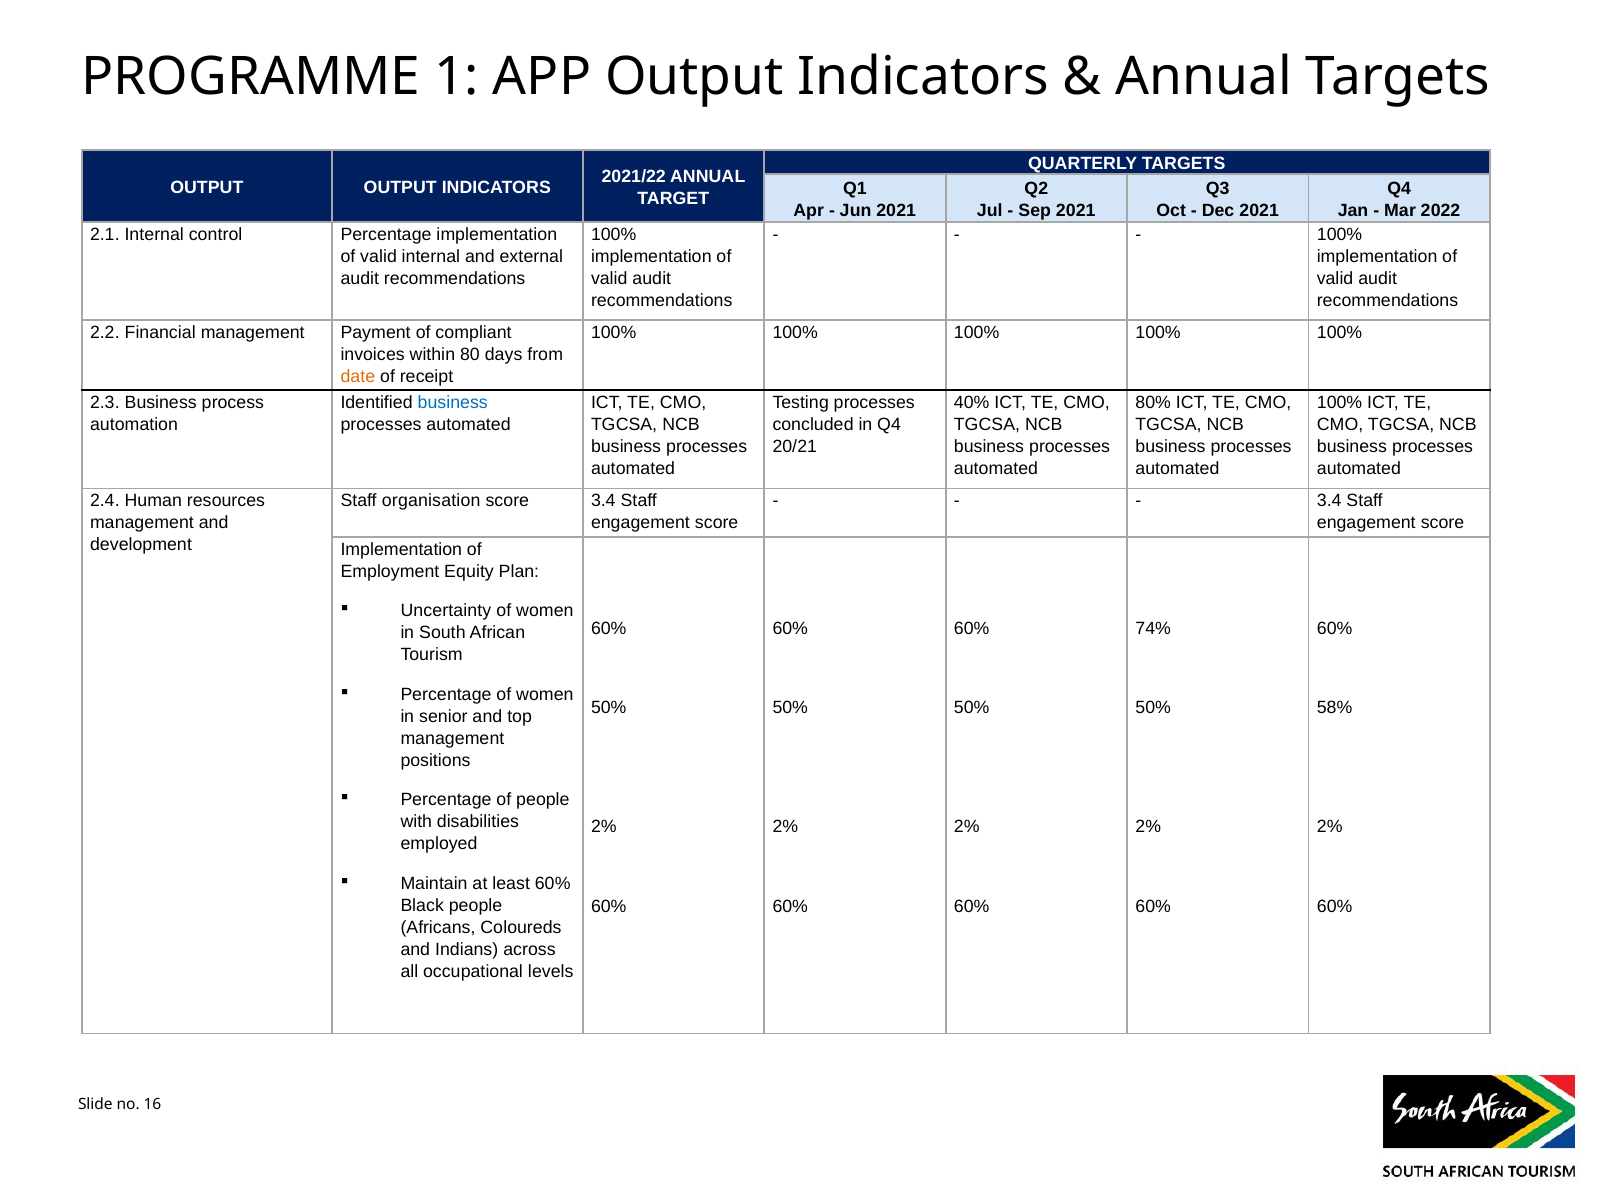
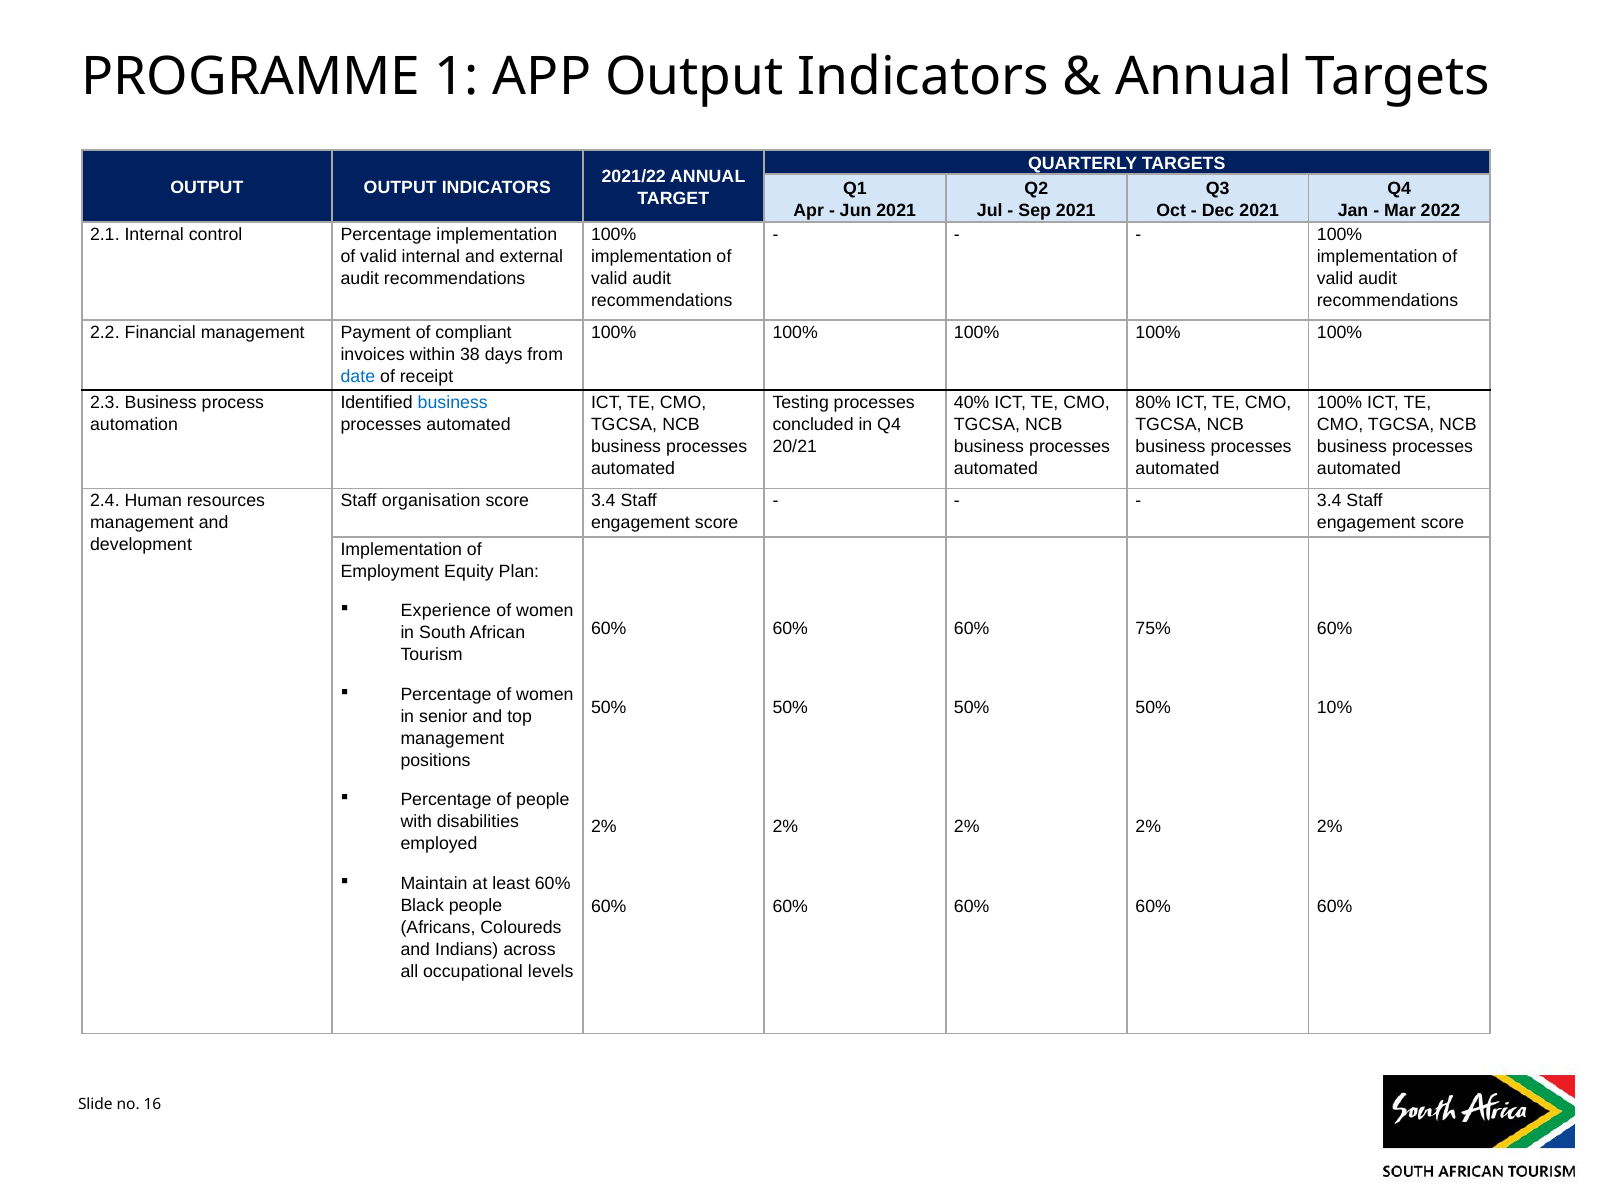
80: 80 -> 38 (470, 354)
date colour: orange -> blue (358, 376)
Uncertainty: Uncertainty -> Experience (446, 611)
74%: 74% -> 75% (1153, 628)
58%: 58% -> 10% (1335, 708)
